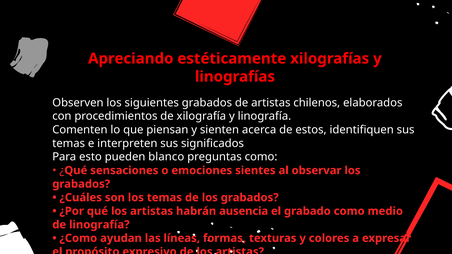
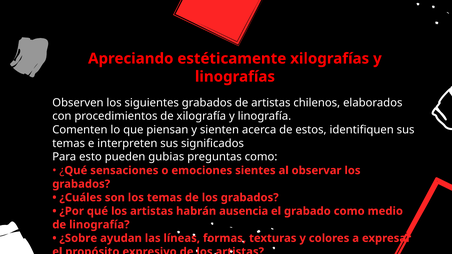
blanco: blanco -> gubias (166, 157)
¿Como: ¿Como -> ¿Sobre (78, 238)
